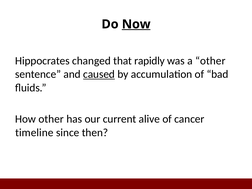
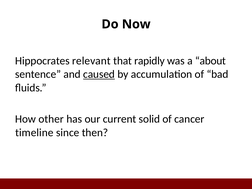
Now underline: present -> none (136, 24)
changed: changed -> relevant (91, 61)
a other: other -> about (210, 61)
alive: alive -> solid (149, 119)
